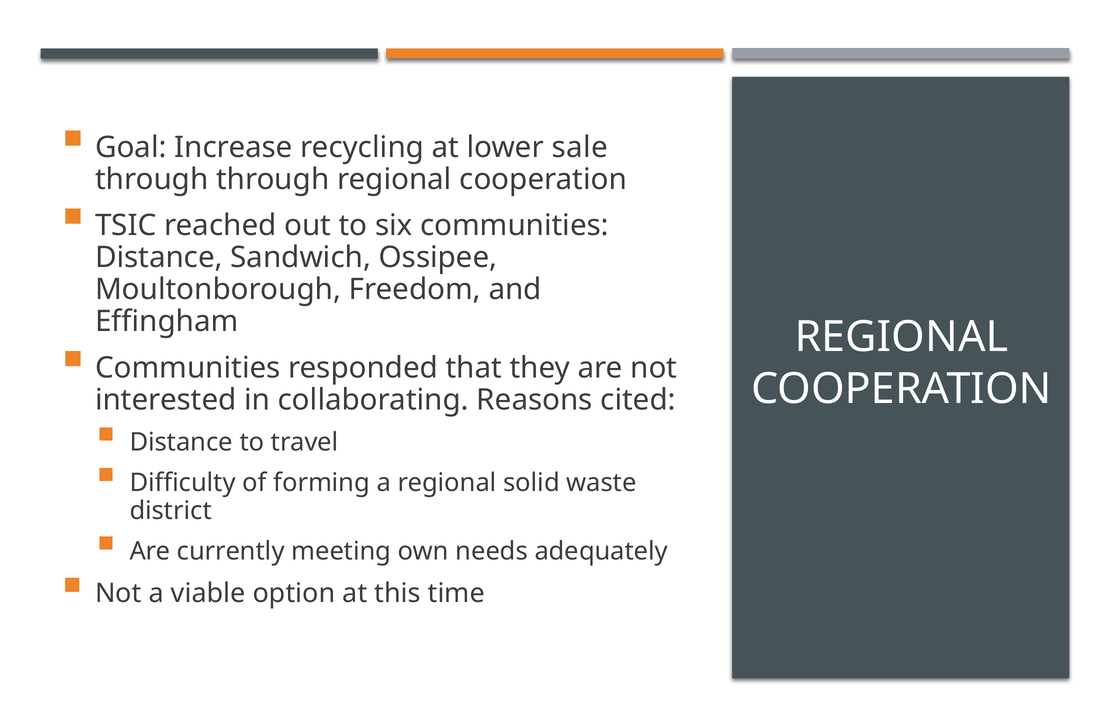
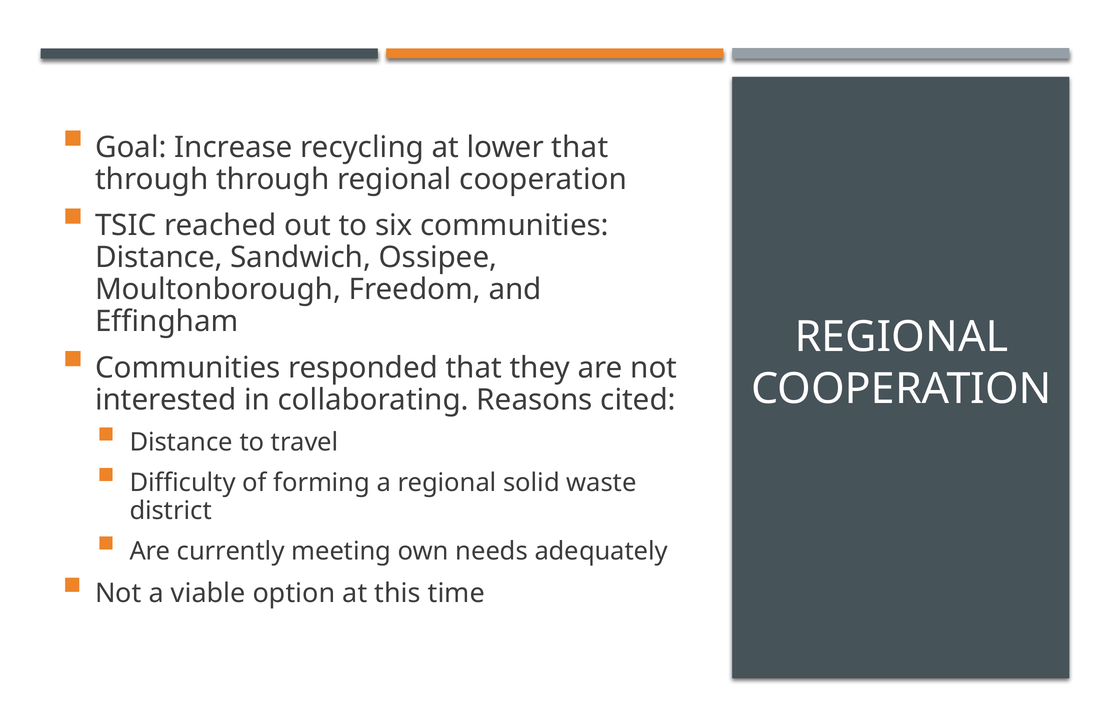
lower sale: sale -> that (580, 148)
